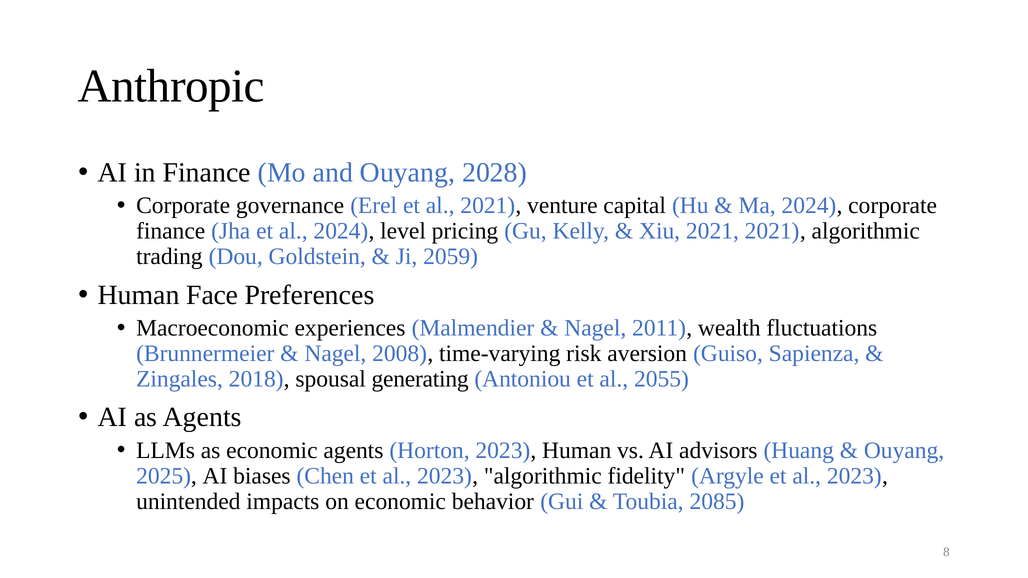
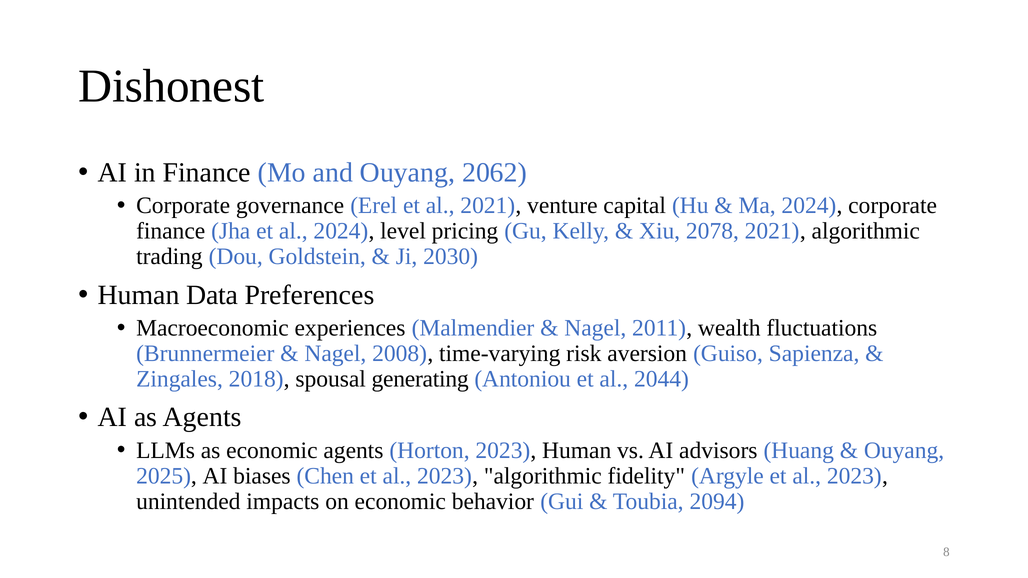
Anthropic: Anthropic -> Dishonest (171, 86)
2028: 2028 -> 2062 (495, 173)
Xiu 2021: 2021 -> 2078 (712, 231)
2059: 2059 -> 2030 (451, 257)
Face: Face -> Data (212, 295)
2055: 2055 -> 2044 (661, 379)
2085: 2085 -> 2094 (717, 501)
